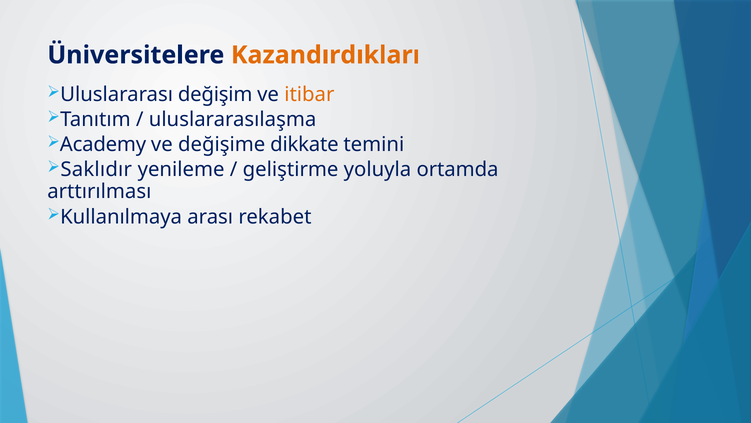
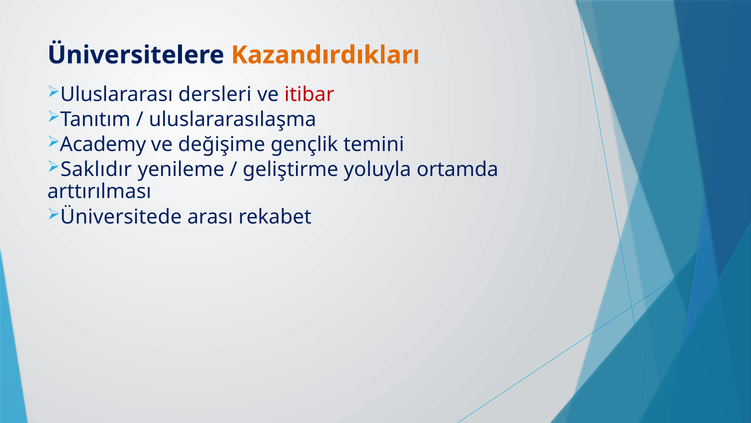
değişim: değişim -> dersleri (215, 94)
itibar colour: orange -> red (309, 94)
dikkate: dikkate -> gençlik (304, 144)
Kullanılmaya: Kullanılmaya -> Üniversitede (121, 217)
